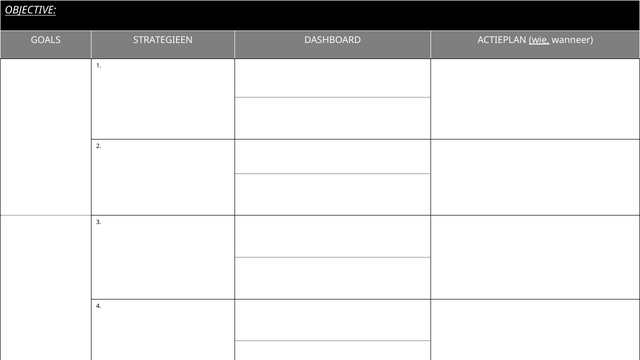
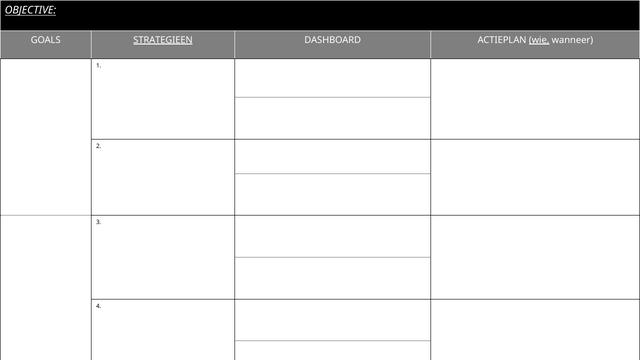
STRATEGIEEN underline: none -> present (163, 40)
